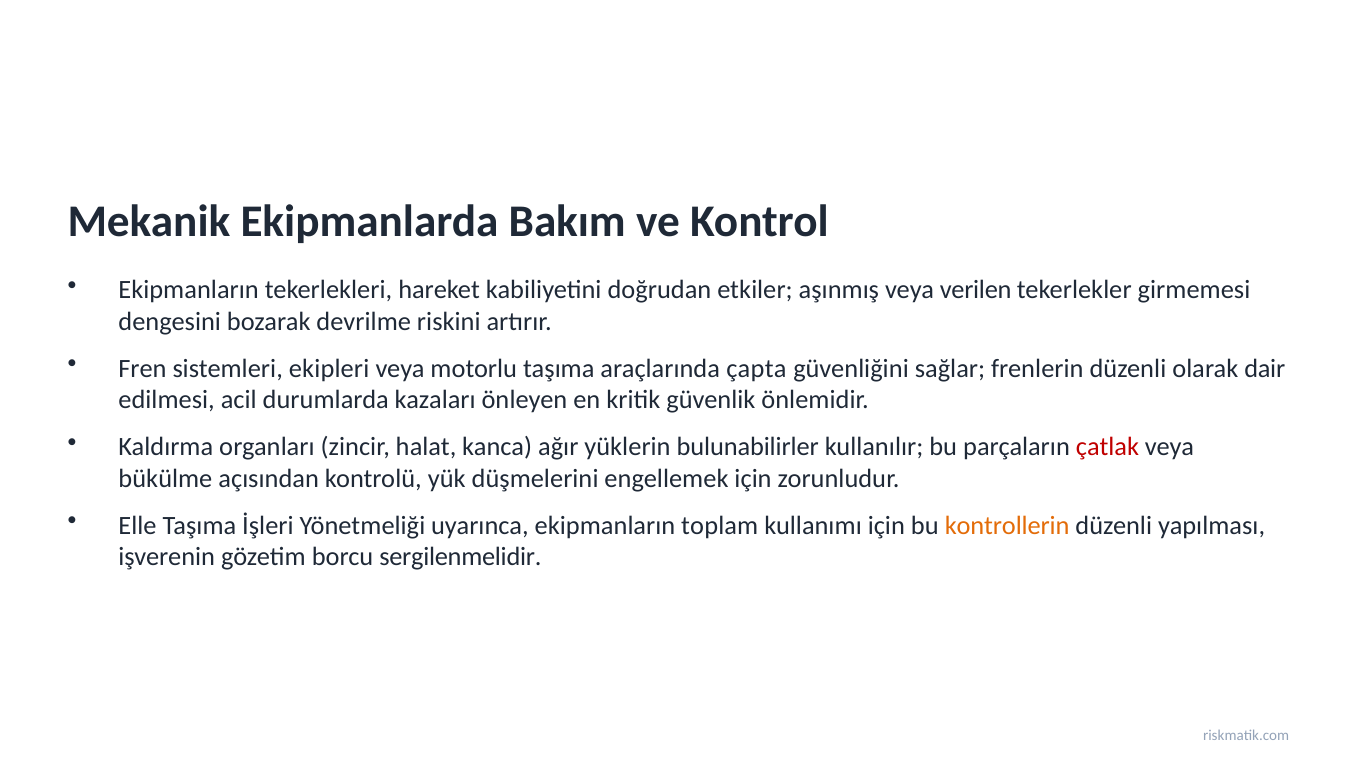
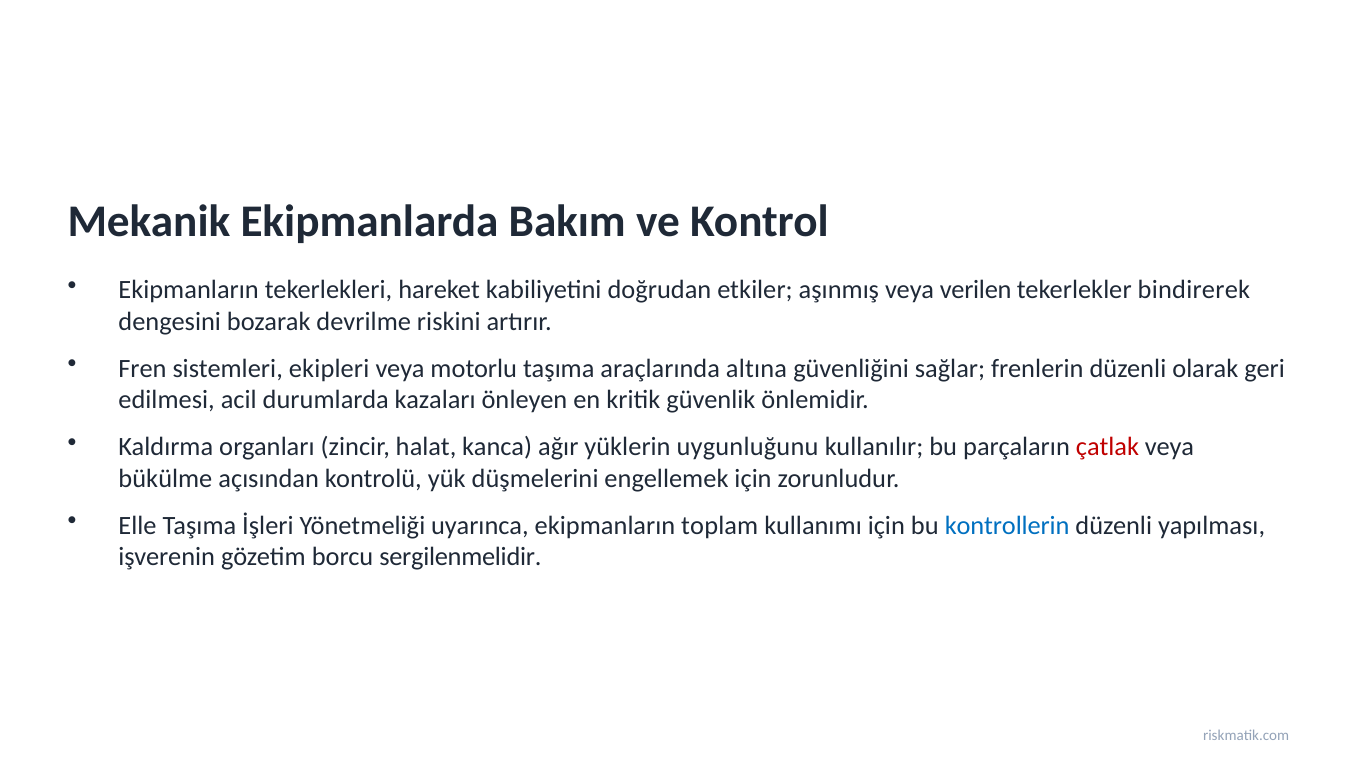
girmemesi: girmemesi -> bindirerek (1194, 290)
çapta: çapta -> altına (756, 369)
dair: dair -> geri (1265, 369)
bulunabilirler: bulunabilirler -> uygunluğunu (748, 447)
kontrollerin colour: orange -> blue (1007, 526)
